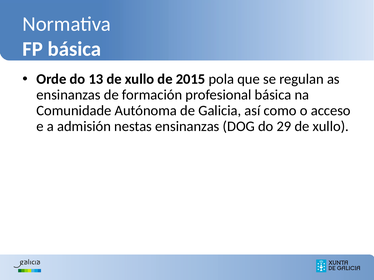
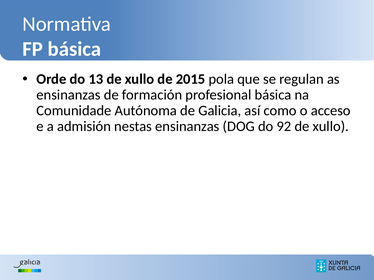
29: 29 -> 92 (284, 126)
